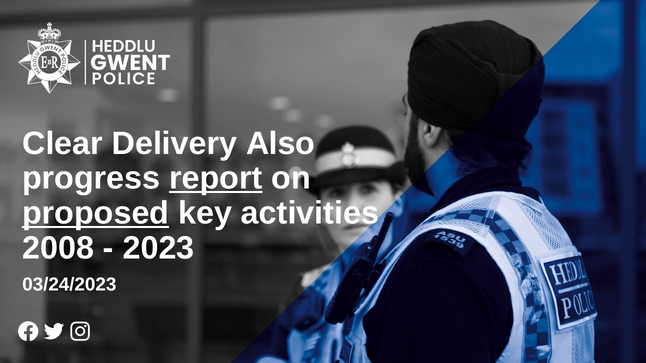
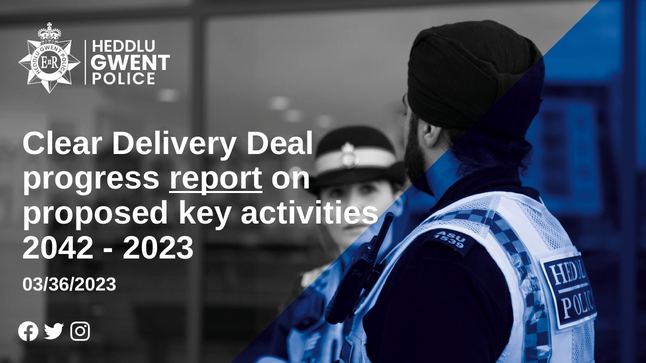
Also: Also -> Deal (280, 144)
proposed underline: present -> none (96, 213)
2008: 2008 -> 2042 (58, 248)
03/24/2023: 03/24/2023 -> 03/36/2023 (69, 285)
